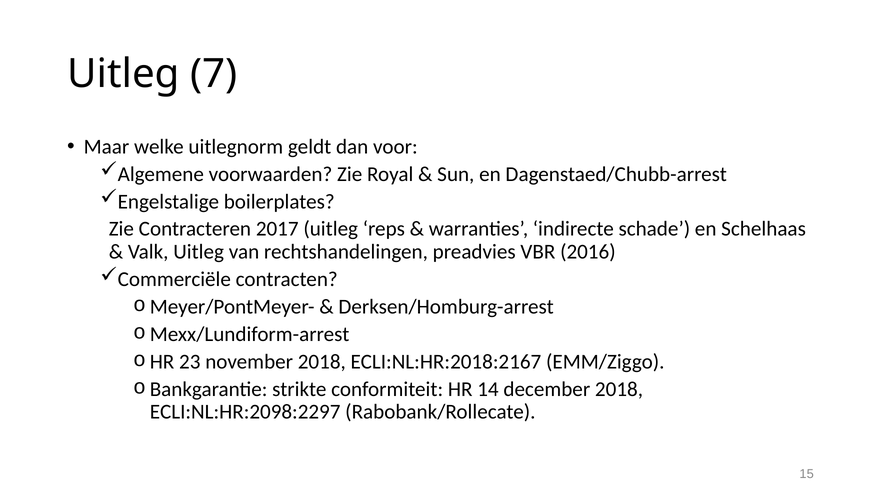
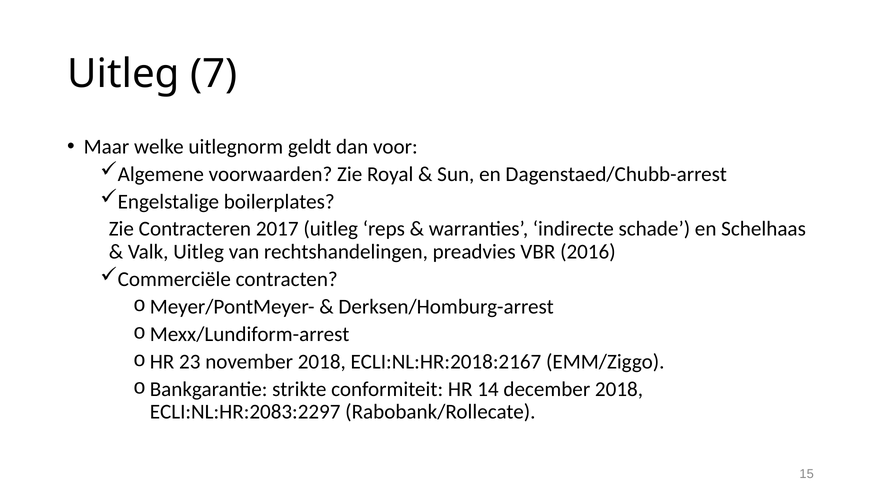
ECLI:NL:HR:2098:2297: ECLI:NL:HR:2098:2297 -> ECLI:NL:HR:2083:2297 (245, 412)
